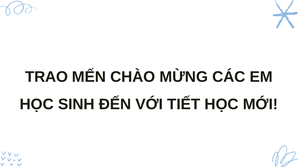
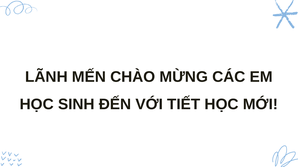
TRAO: TRAO -> LÃNH (46, 77)
